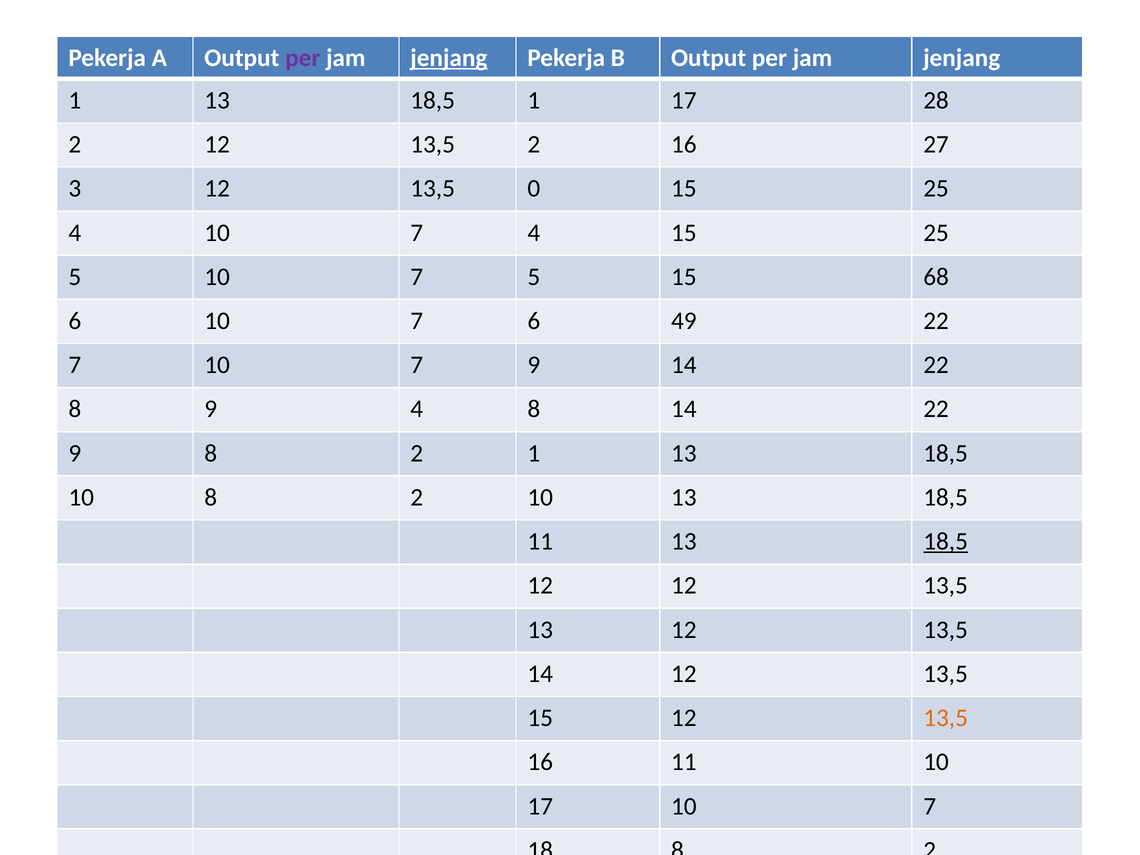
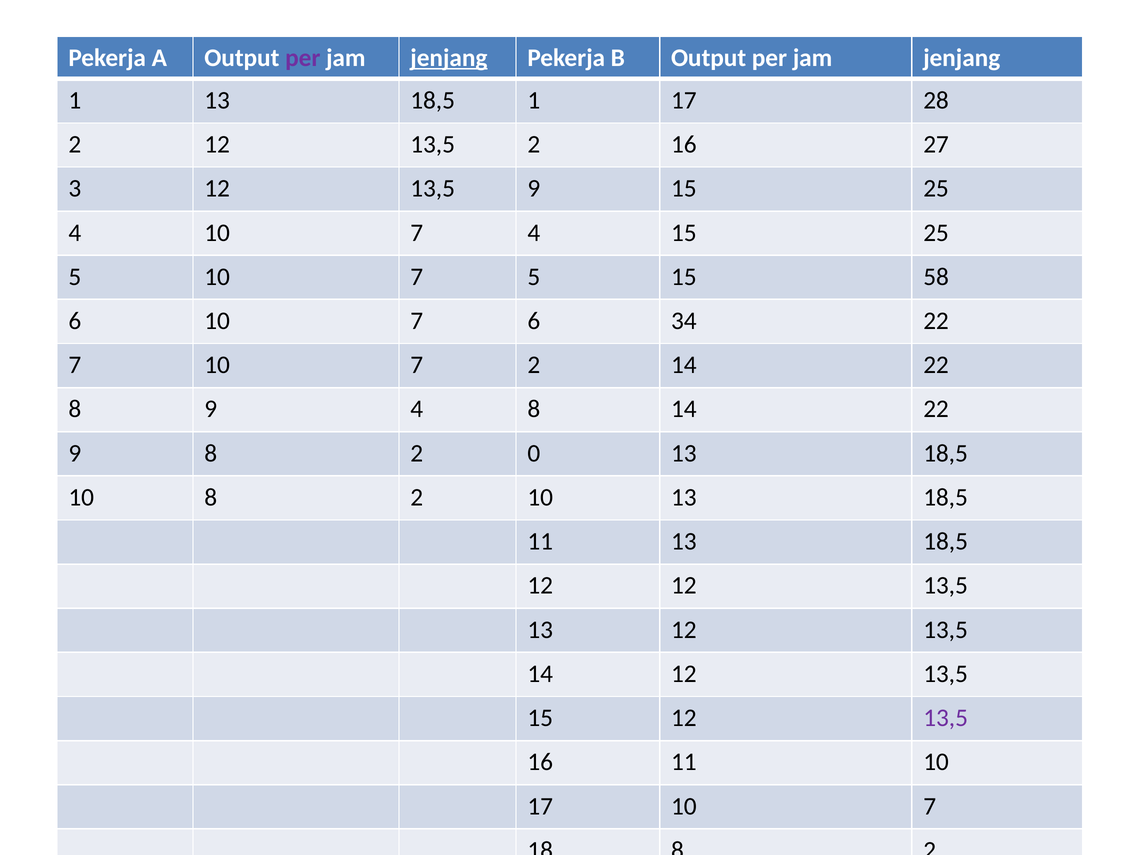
13,5 0: 0 -> 9 (534, 189)
68: 68 -> 58 (936, 277)
49: 49 -> 34 (684, 321)
7 9: 9 -> 2 (534, 365)
2 1: 1 -> 0 (534, 453)
18,5 underline: present -> none (946, 541)
13,5 colour: orange -> purple (946, 718)
